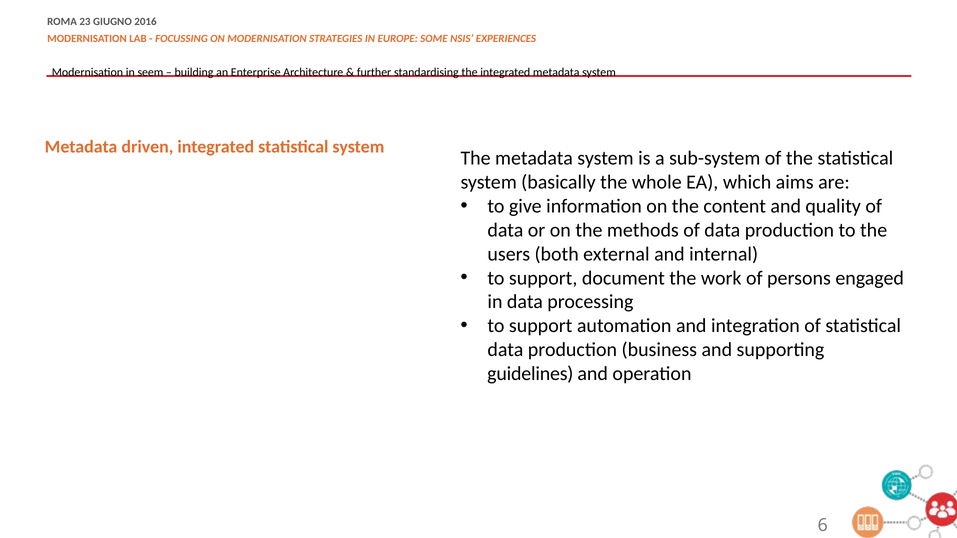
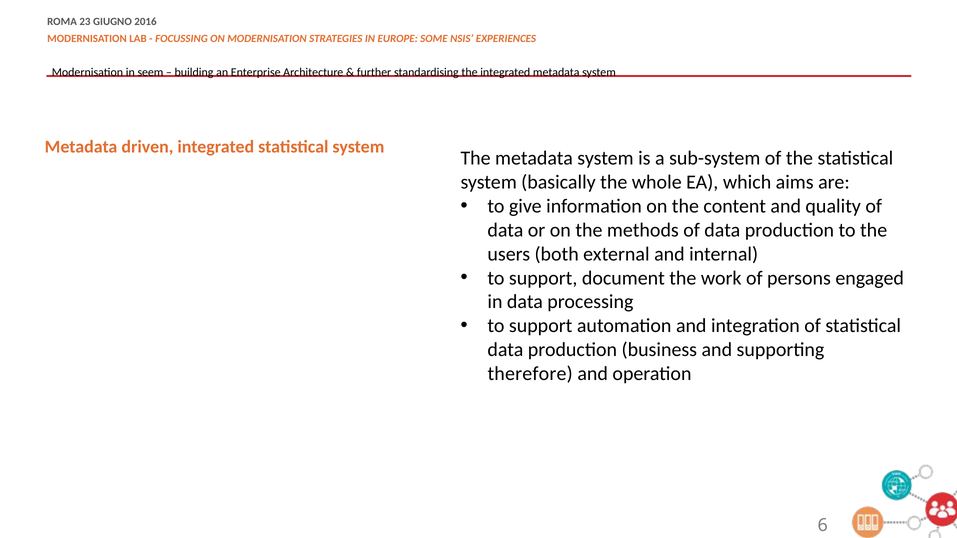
guidelines: guidelines -> therefore (530, 374)
